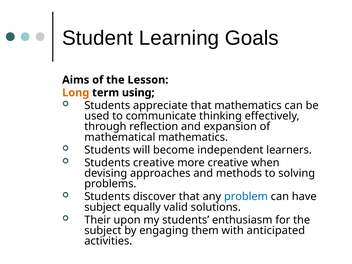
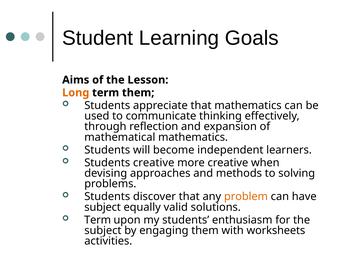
term using: using -> them (138, 93)
problem colour: blue -> orange (246, 197)
Their: Their -> Term (98, 220)
anticipated: anticipated -> worksheets (276, 230)
